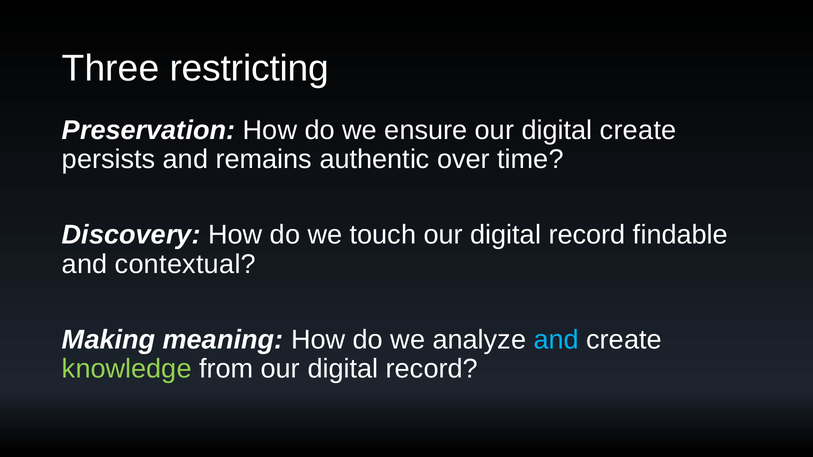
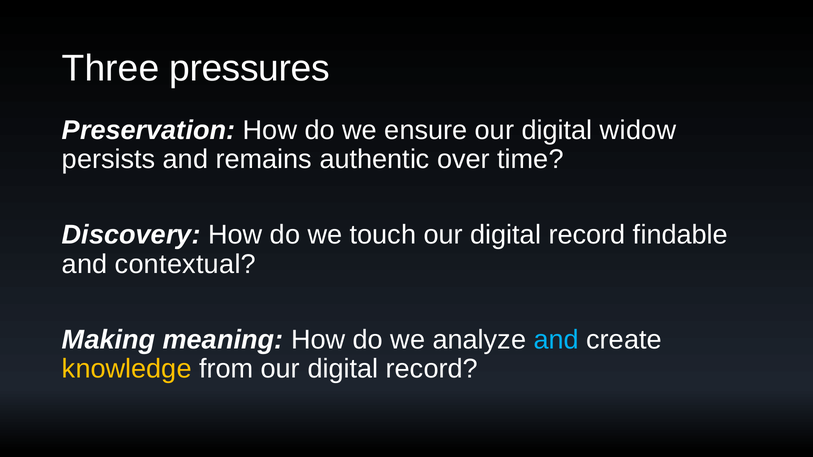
restricting: restricting -> pressures (249, 68)
digital create: create -> widow (638, 130)
knowledge colour: light green -> yellow (127, 369)
